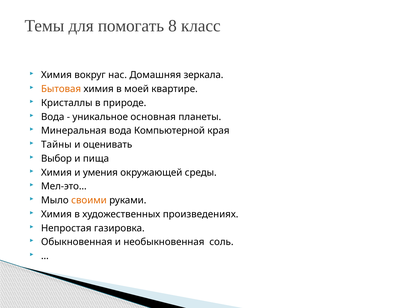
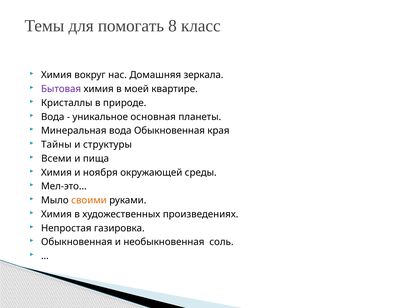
Бытовая colour: orange -> purple (61, 89)
вода Компьютерной: Компьютерной -> Обыкновенная (169, 131)
оценивать: оценивать -> структуры (107, 145)
Выбор: Выбор -> Всеми (56, 159)
умения: умения -> ноября (100, 173)
